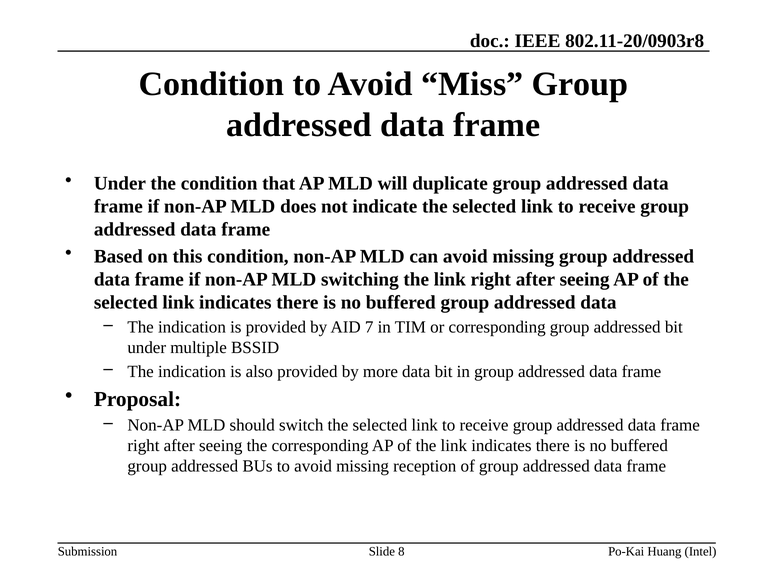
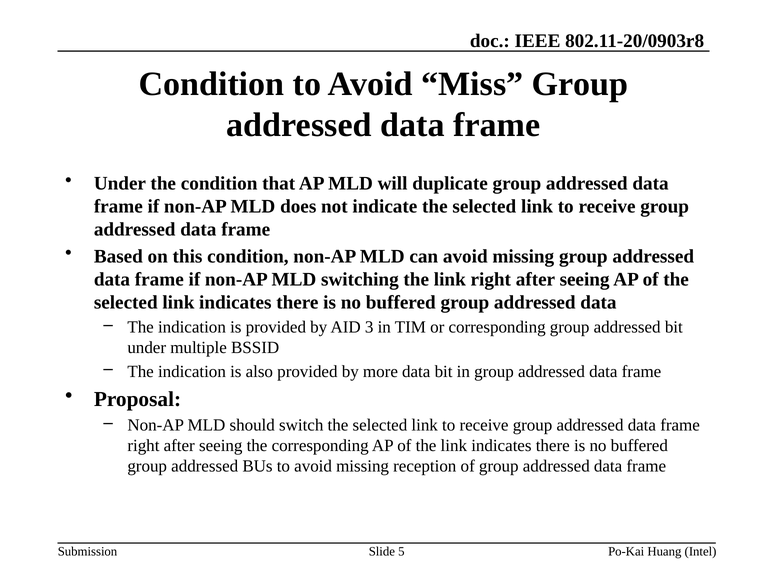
7: 7 -> 3 (369, 327)
8: 8 -> 5 (401, 552)
